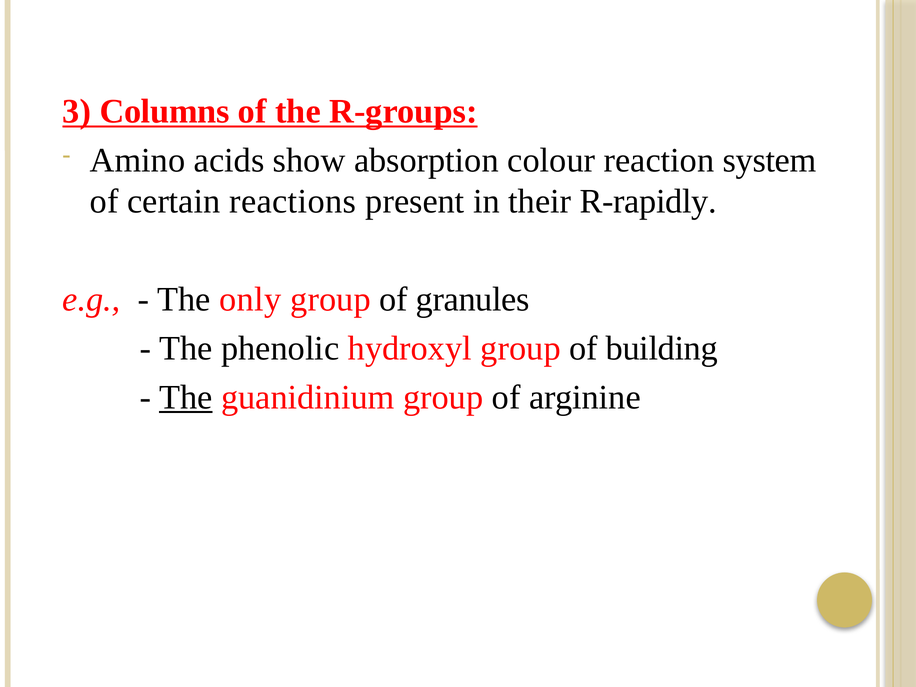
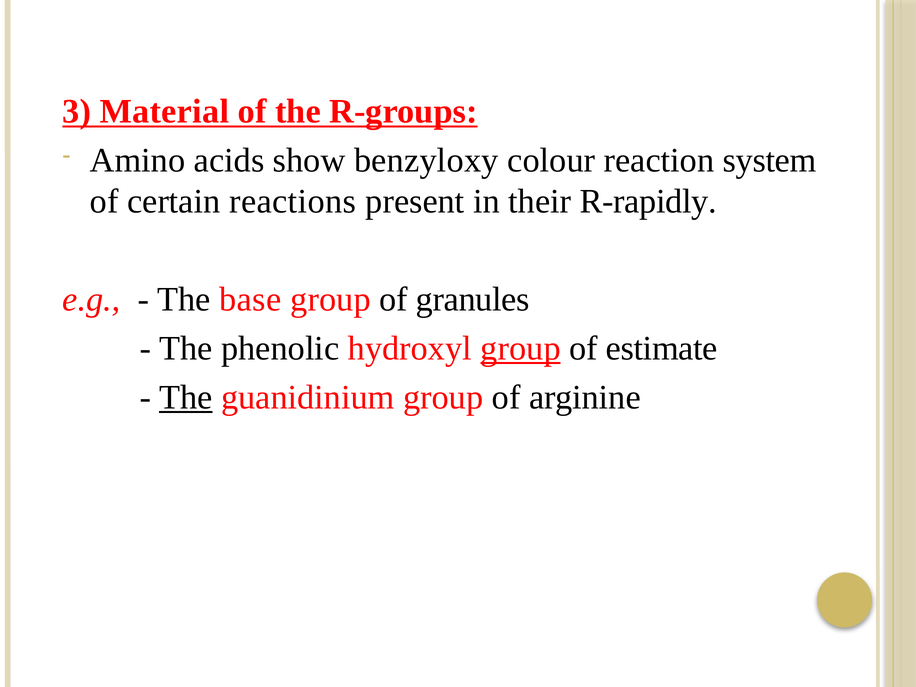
Columns: Columns -> Material (164, 111)
absorption: absorption -> benzyloxy (426, 160)
only: only -> base (250, 299)
group underline: none -> present (521, 348)
building: building -> estimate (662, 348)
